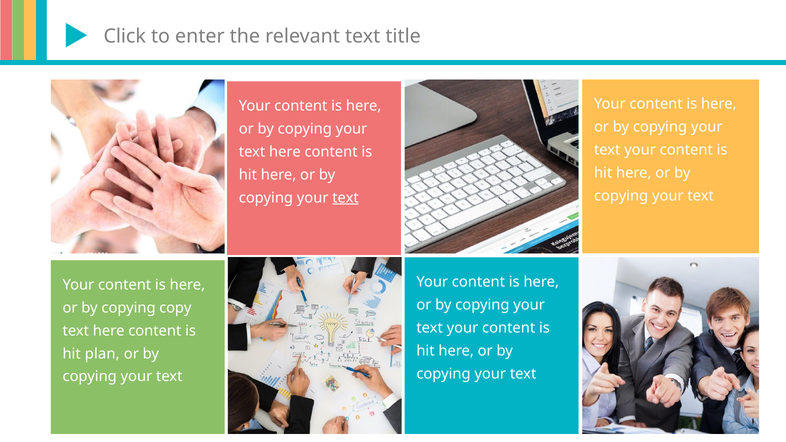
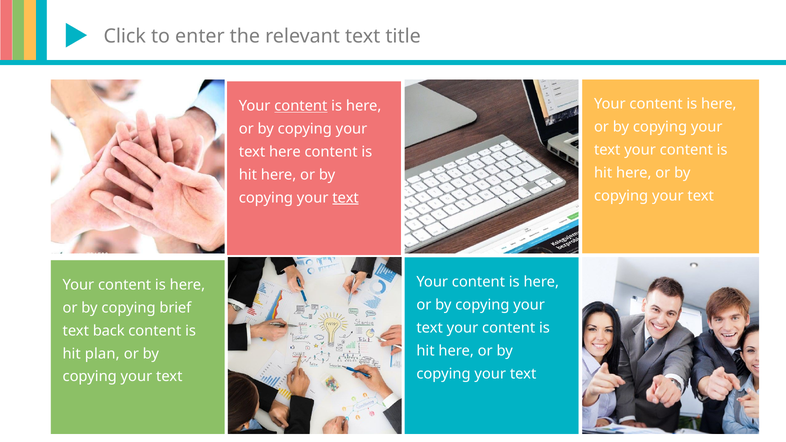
content underline: none -> present (301, 106)
copy: copy -> brief (175, 308)
here: here -> back (109, 331)
